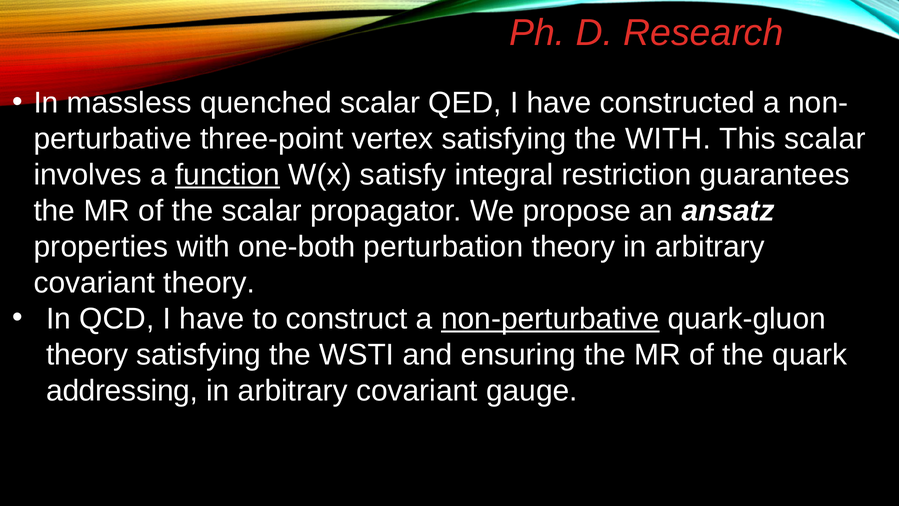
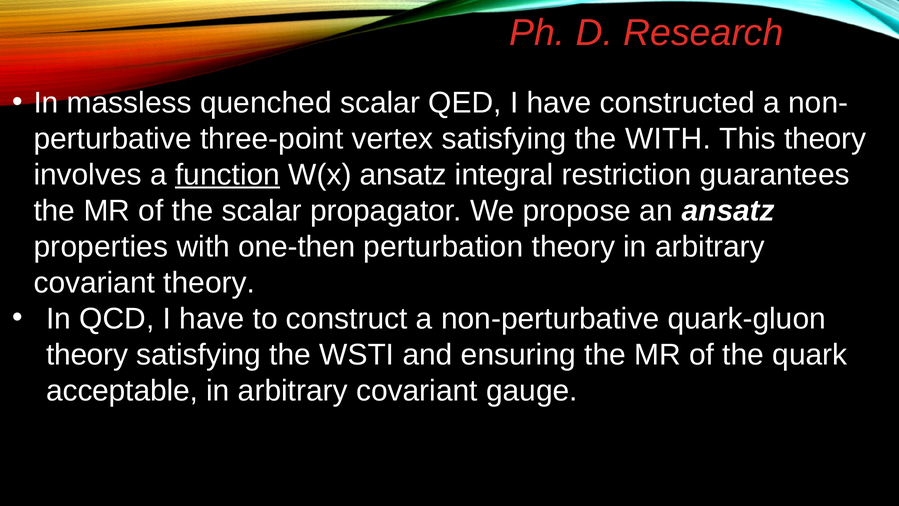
This scalar: scalar -> theory (825, 139)
W(x satisfy: satisfy -> ansatz (403, 175)
one-both: one-both -> one-then (297, 247)
non-perturbative underline: present -> none (550, 318)
addressing: addressing -> acceptable (122, 390)
